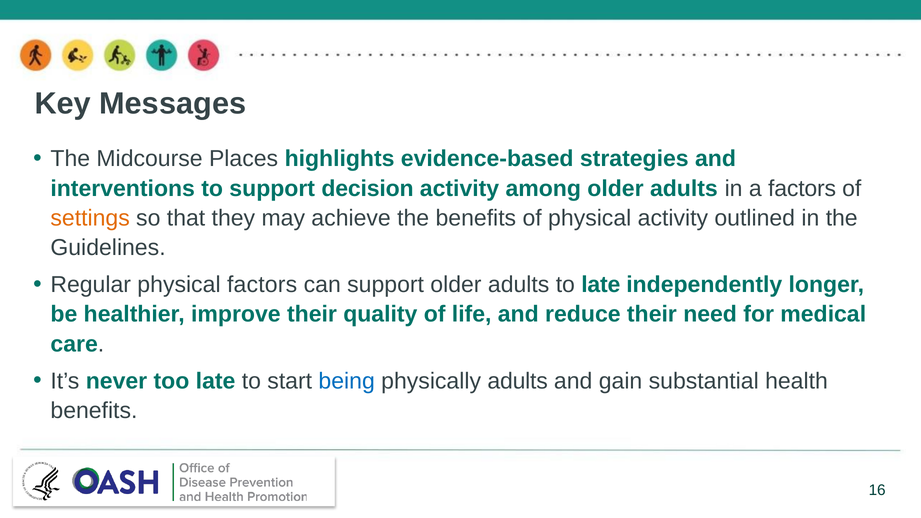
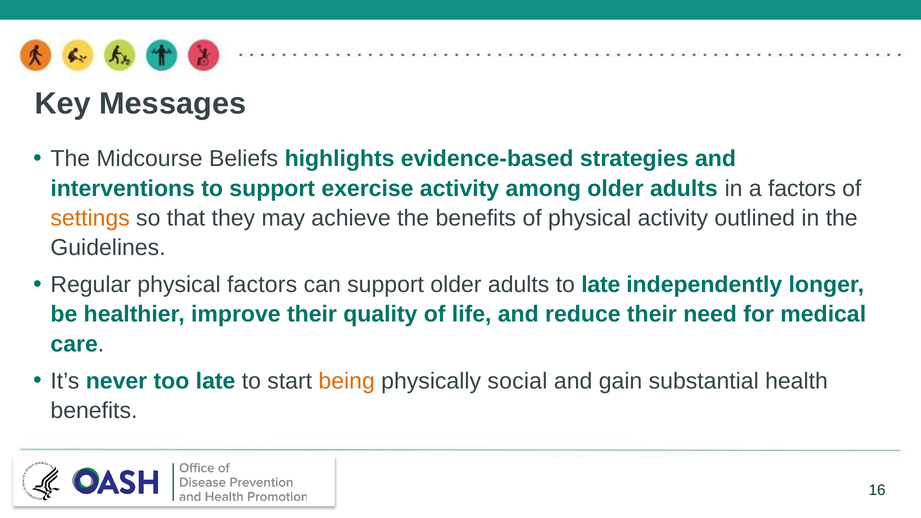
Places: Places -> Beliefs (244, 159)
decision: decision -> exercise (367, 188)
being colour: blue -> orange (347, 381)
physically adults: adults -> social (517, 381)
